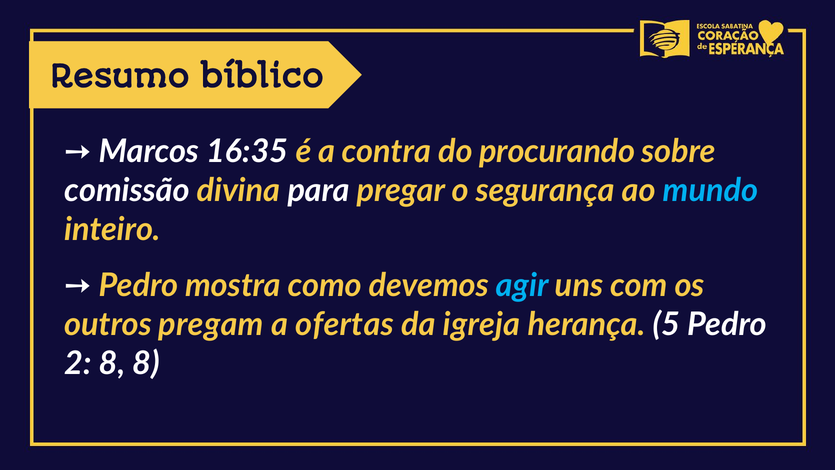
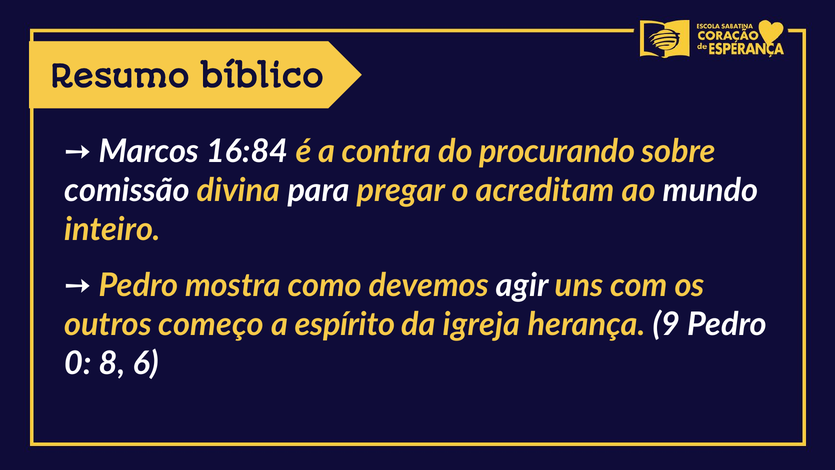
16:35: 16:35 -> 16:84 (247, 151)
segurança: segurança -> acreditam (545, 190)
mundo colour: light blue -> white (711, 190)
agir colour: light blue -> white (522, 285)
pregam: pregam -> começo (211, 324)
ofertas: ofertas -> espírito (345, 324)
5: 5 -> 9 (666, 324)
2: 2 -> 0 (78, 363)
8 8: 8 -> 6 (146, 363)
